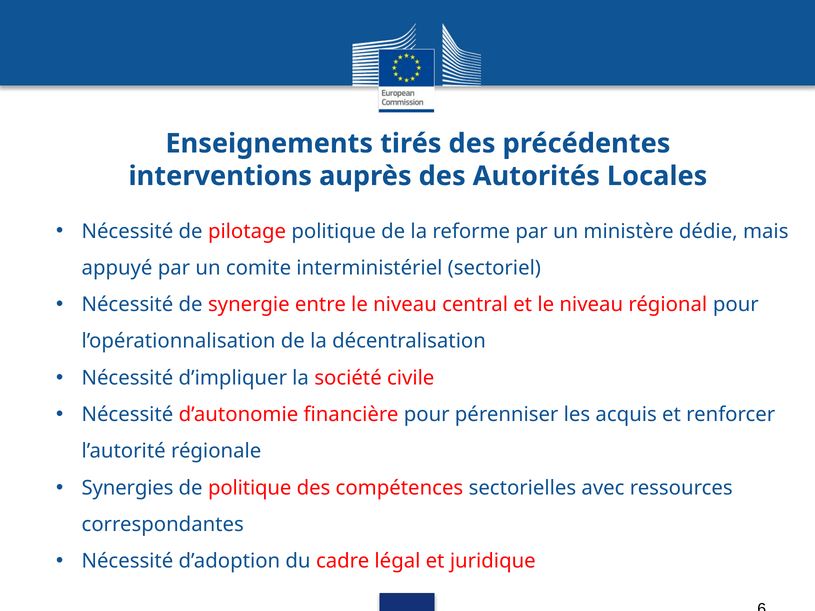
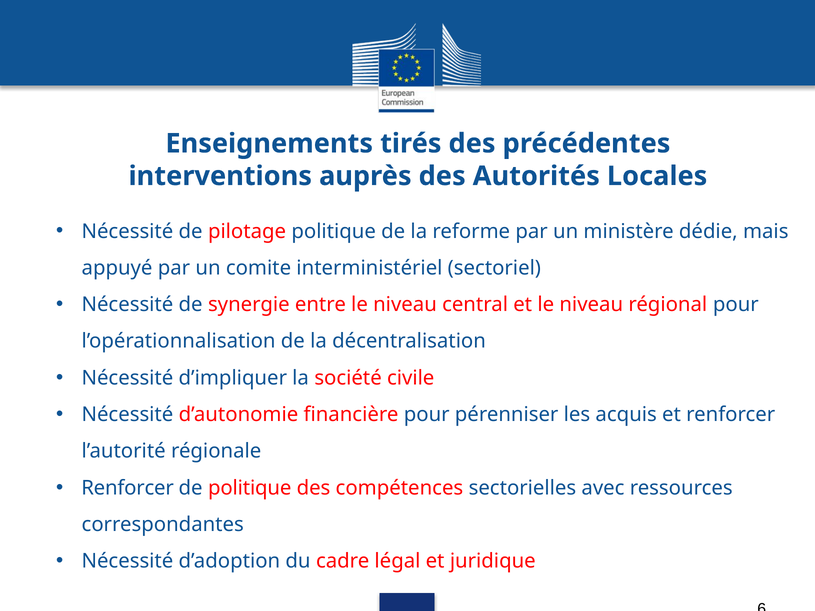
Synergies: Synergies -> Renforcer (128, 488)
